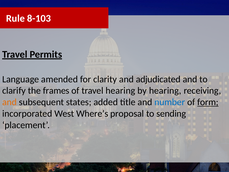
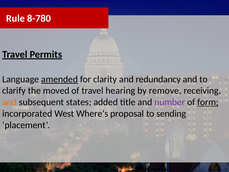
8-103: 8-103 -> 8-780 (39, 18)
amended underline: none -> present (60, 79)
adjudicated: adjudicated -> redundancy (158, 79)
frames: frames -> moved (56, 91)
by hearing: hearing -> remove (165, 91)
number colour: blue -> purple (170, 102)
